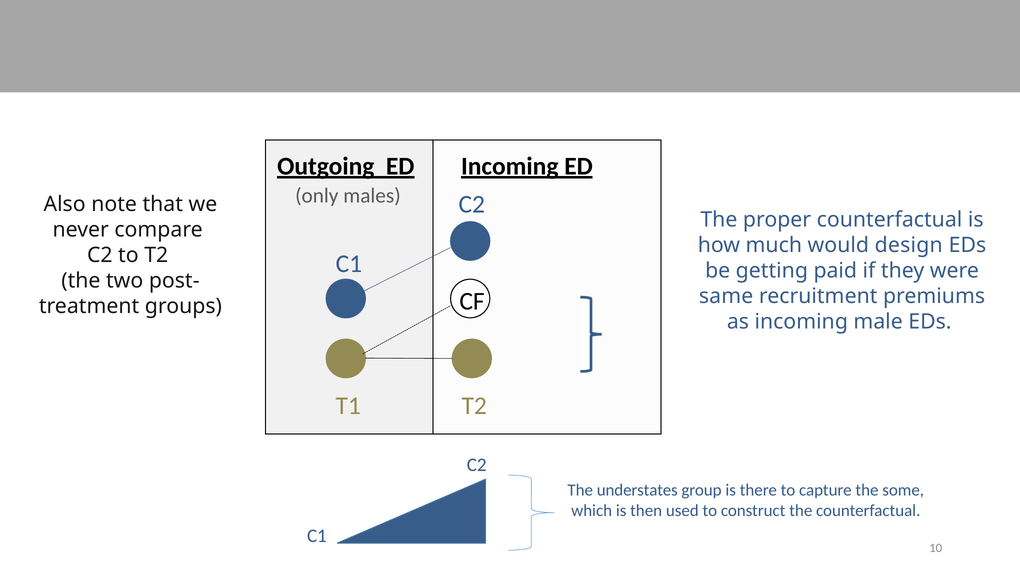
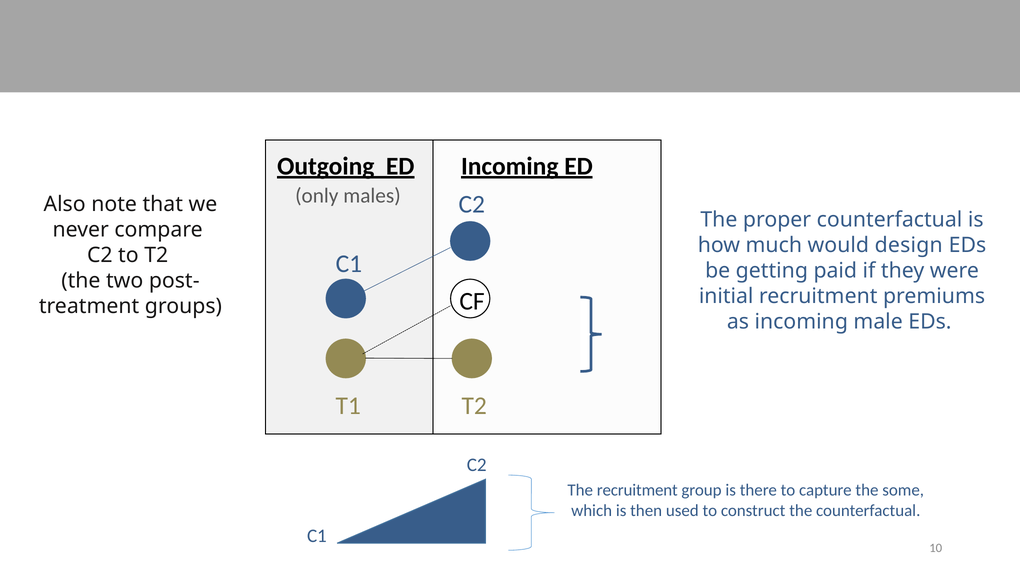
same: same -> initial (726, 296)
The understates: understates -> recruitment (637, 490)
